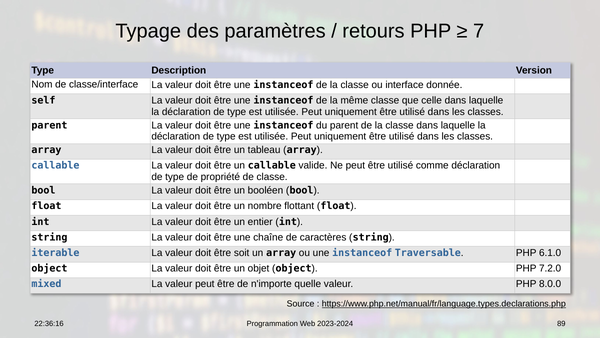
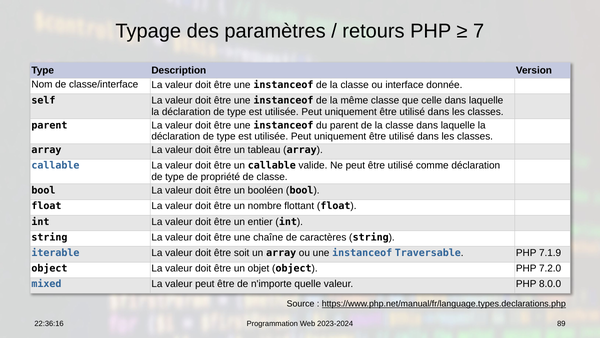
6.1.0: 6.1.0 -> 7.1.9 (550, 252)
